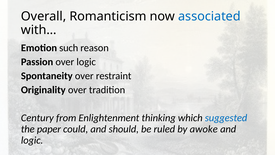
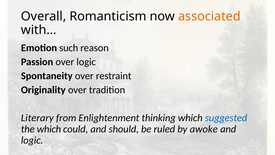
associated colour: blue -> orange (209, 16)
Century: Century -> Literary (37, 118)
the paper: paper -> which (49, 129)
